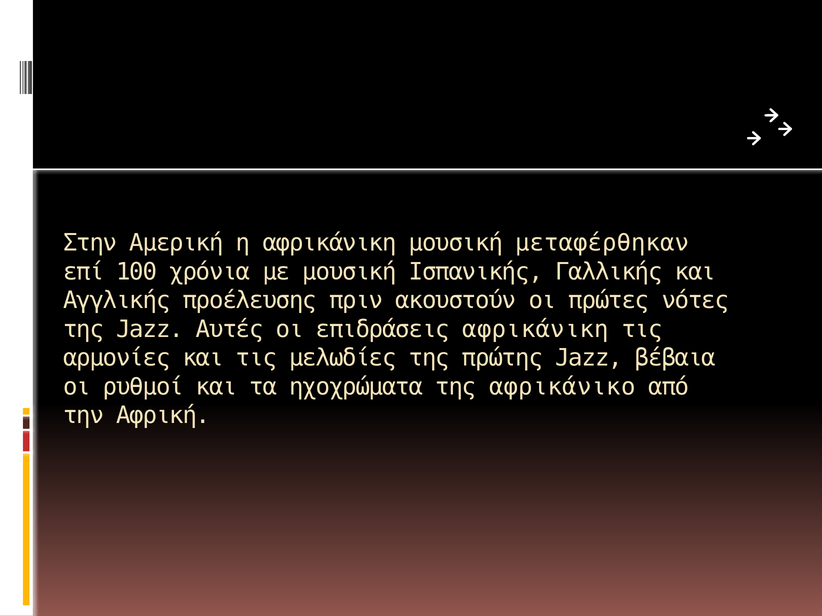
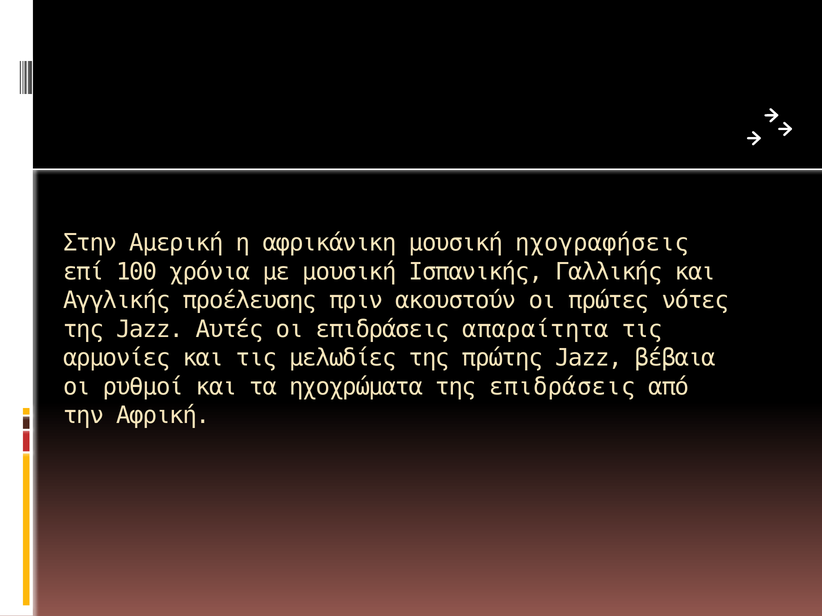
μεταφέρθηκαν: μεταφέρθηκαν -> ηχογραφήσεις (602, 243)
επιδράσεις αφρικάνικη: αφρικάνικη -> απαραίτητα (536, 330)
της αφρικάνικο: αφρικάνικο -> επιδράσεις (562, 387)
